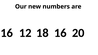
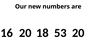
16 12: 12 -> 20 (25, 33)
18 16: 16 -> 53 (60, 33)
